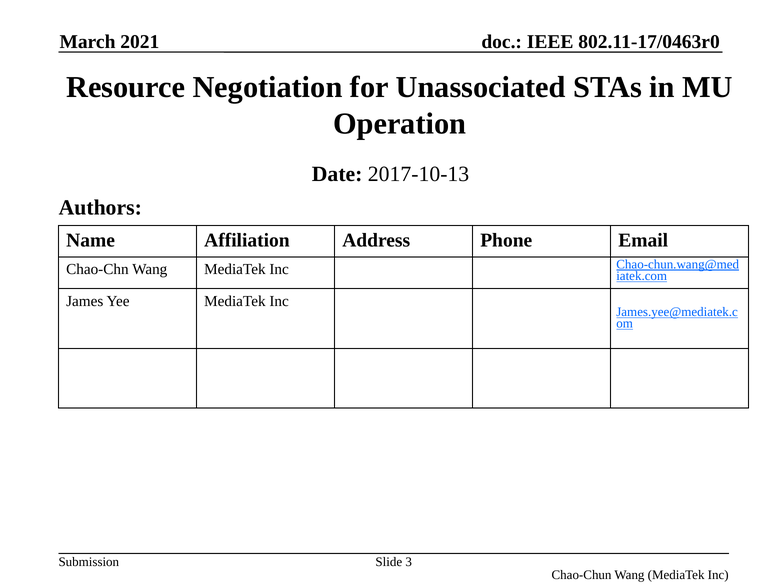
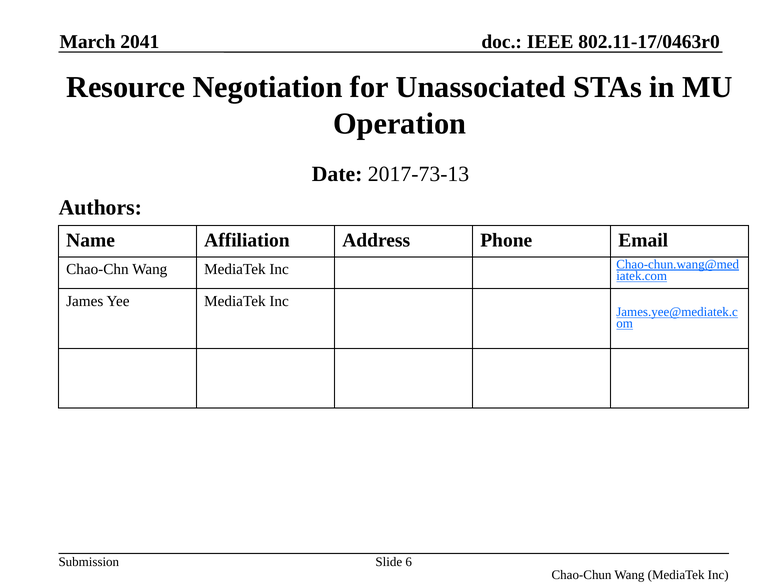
2021: 2021 -> 2041 (140, 42)
2017-10-13: 2017-10-13 -> 2017-73-13 (419, 174)
3: 3 -> 6 (409, 562)
